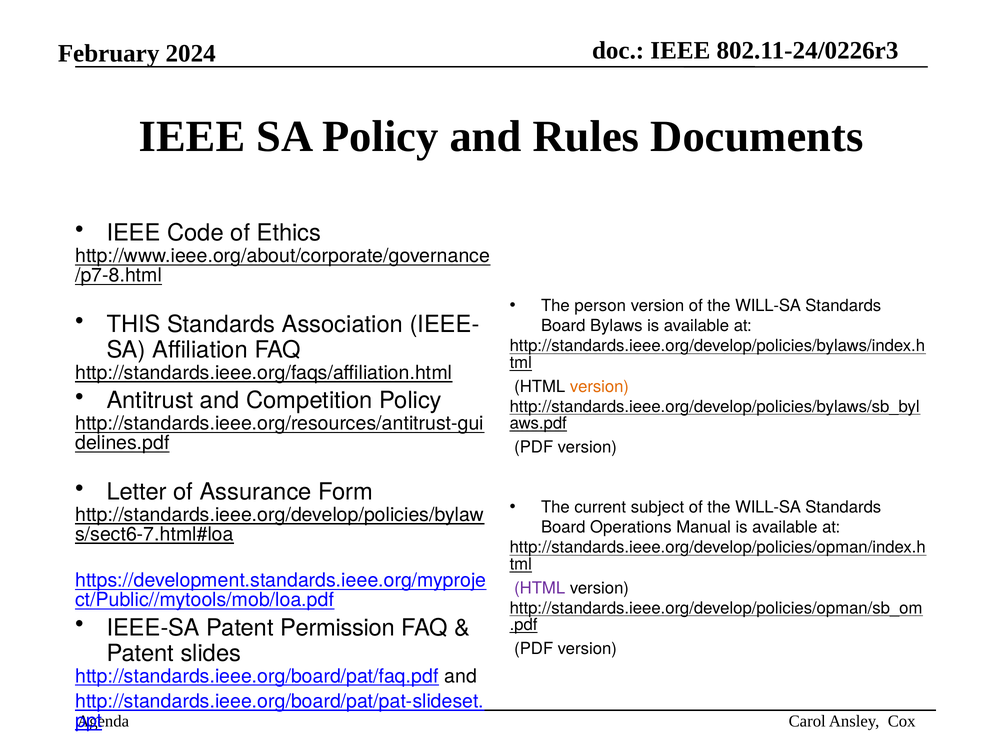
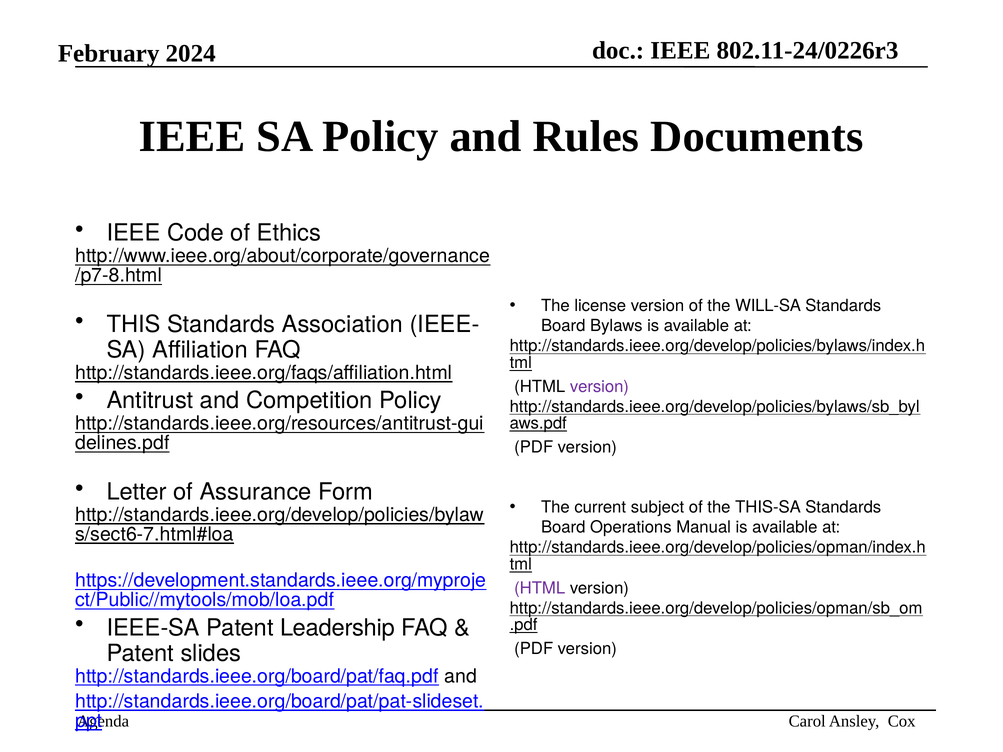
person: person -> license (600, 306)
version colour: orange -> purple (599, 387)
WILL-SA: WILL-SA -> THIS-SA (768, 508)
Permission: Permission -> Leadership (338, 628)
